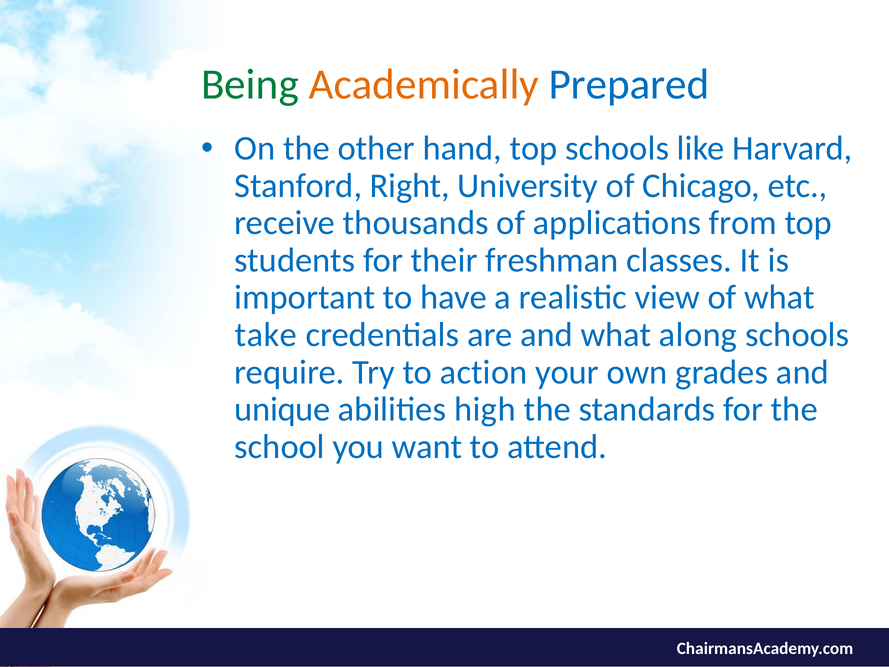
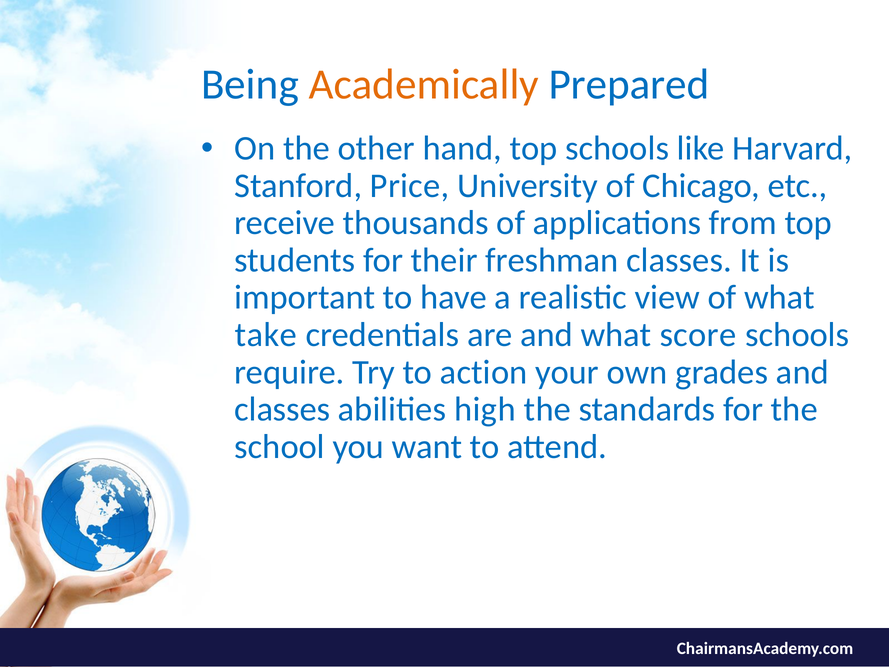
Being colour: green -> blue (250, 85)
Right: Right -> Price (410, 186)
along: along -> score (698, 335)
unique: unique -> classes (282, 409)
